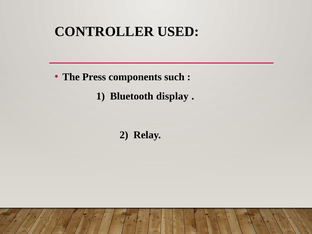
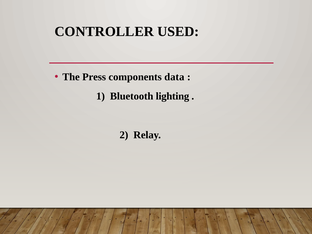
such: such -> data (174, 77)
display: display -> lighting (172, 96)
